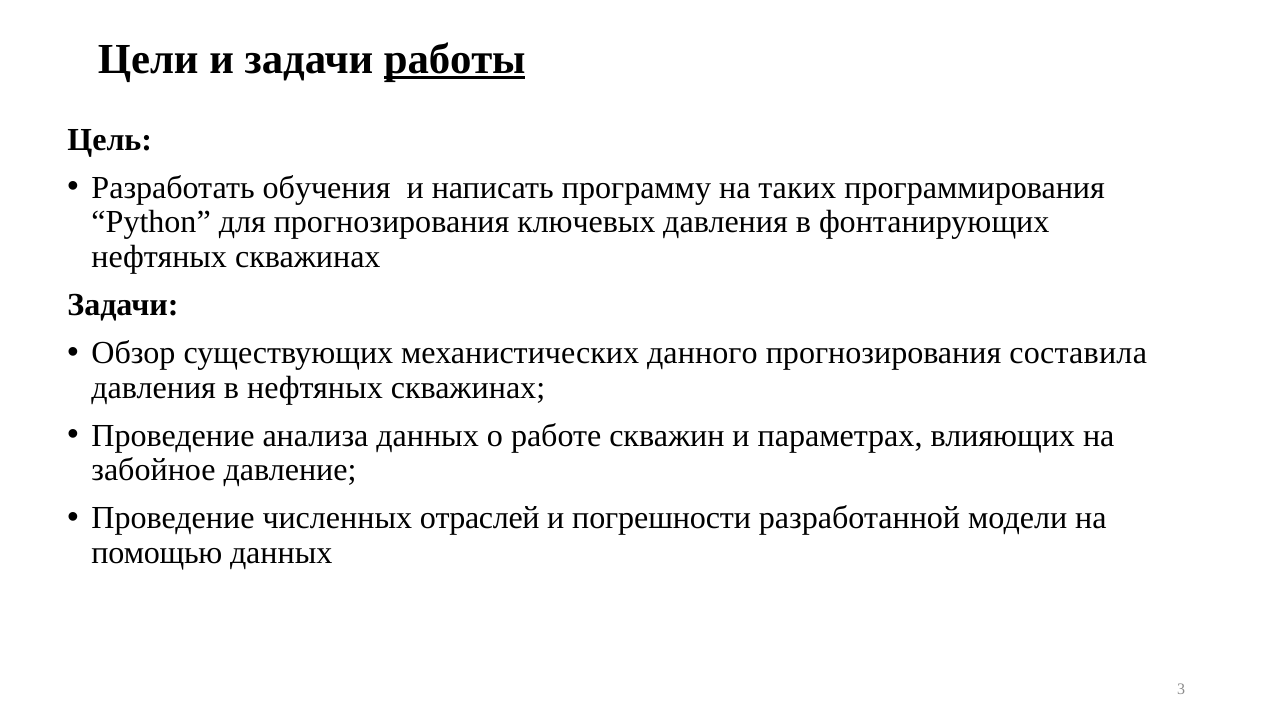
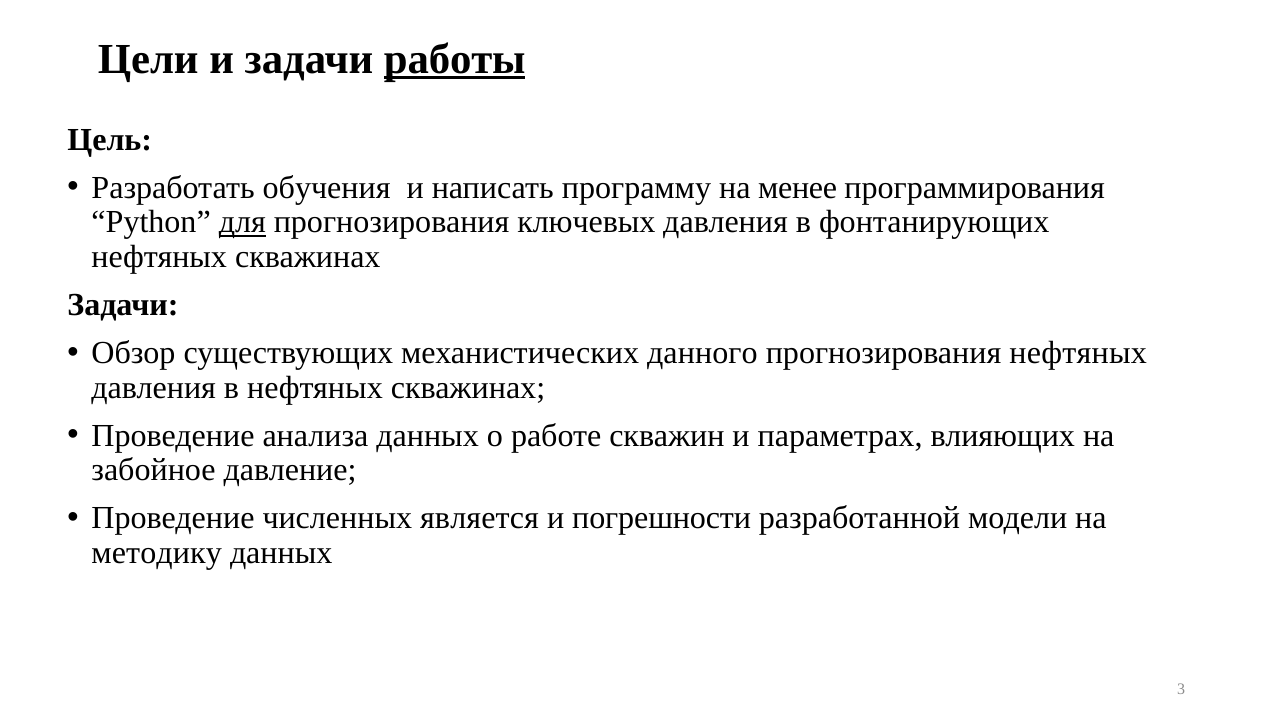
таких: таких -> менее (798, 188)
для underline: none -> present (242, 222)
прогнозирования составила: составила -> нефтяных (1078, 353)
отраслей: отраслей -> является (480, 518)
помощью: помощью -> методику (157, 553)
